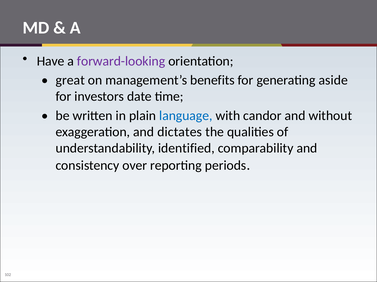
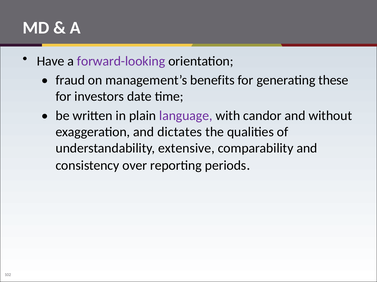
great: great -> fraud (70, 80)
aside: aside -> these (333, 80)
language colour: blue -> purple (186, 116)
identified: identified -> extensive (186, 149)
